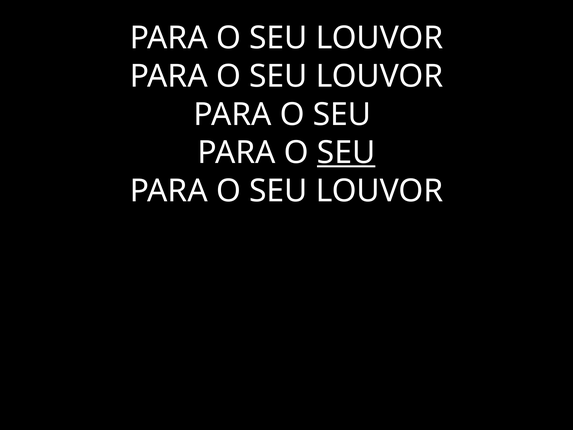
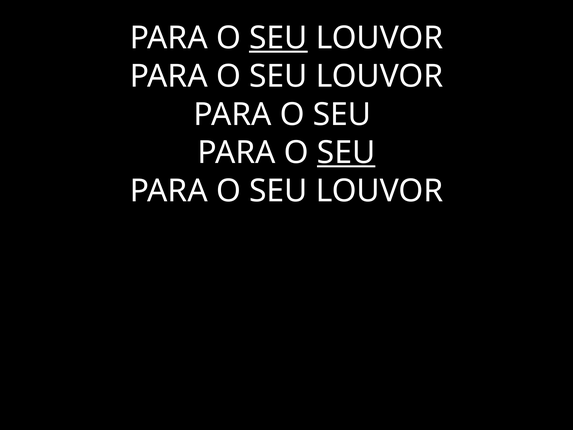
SEU underline: none -> present (278, 38)
